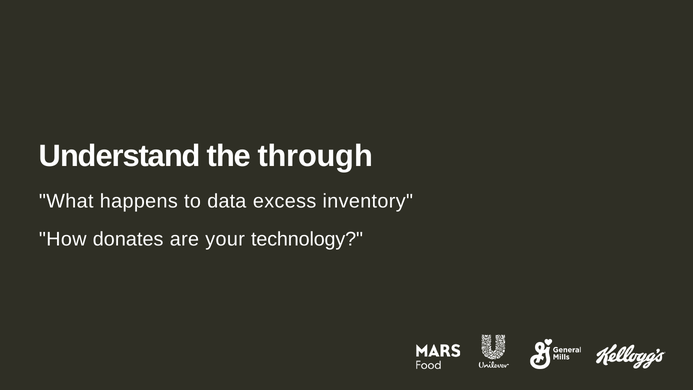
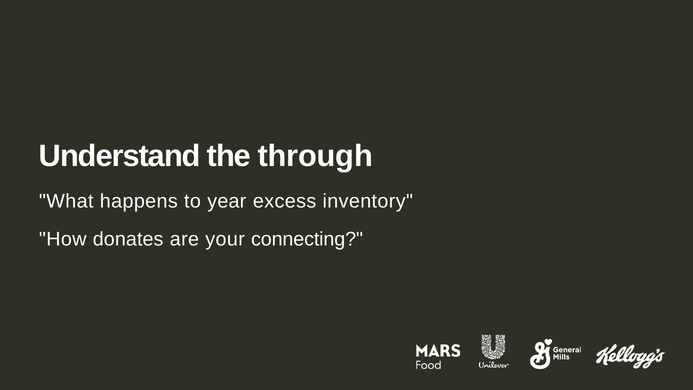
data: data -> year (227, 201)
technology: technology -> connecting (307, 239)
